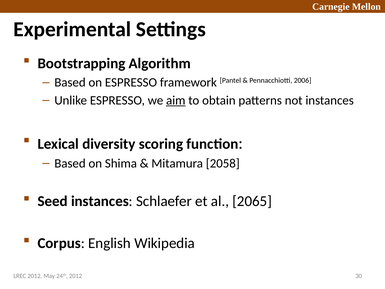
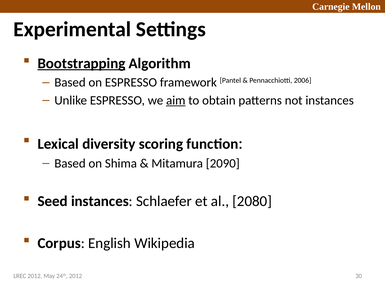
Bootstrapping underline: none -> present (81, 63)
2058: 2058 -> 2090 (223, 163)
2065: 2065 -> 2080 (252, 201)
